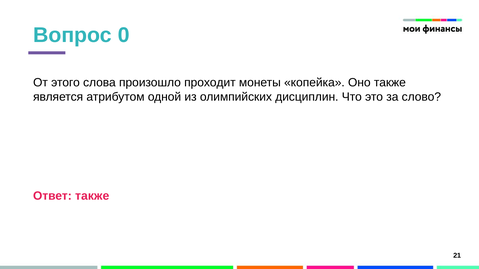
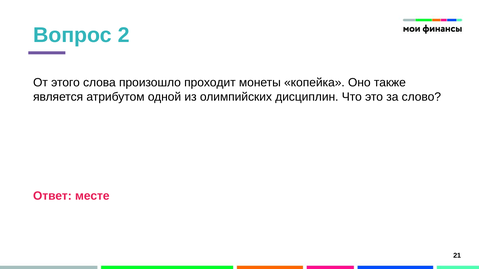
0: 0 -> 2 (124, 35)
Ответ также: также -> месте (92, 196)
